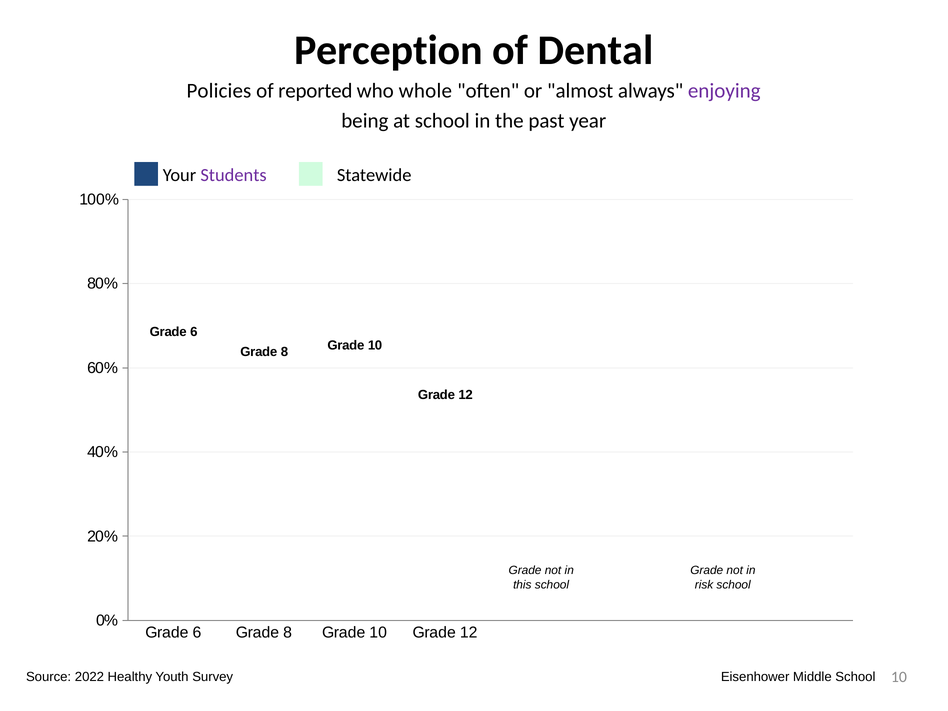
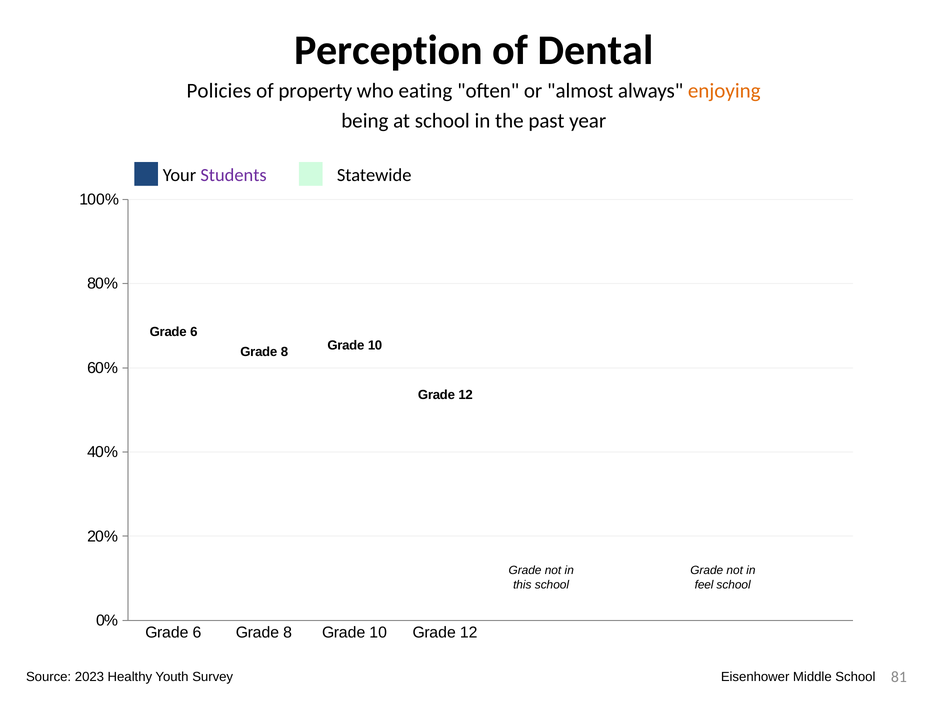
reported: reported -> property (315, 91)
whole: whole -> eating (425, 91)
enjoying colour: purple -> orange (724, 91)
risk: risk -> feel (704, 585)
2022: 2022 -> 2023 (89, 677)
Survey 10: 10 -> 81 (899, 677)
